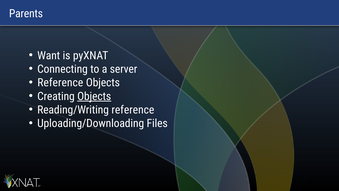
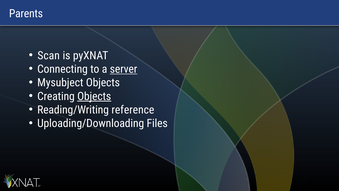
Want: Want -> Scan (49, 55)
server underline: none -> present (124, 69)
Reference: Reference -> Mysubject (60, 83)
